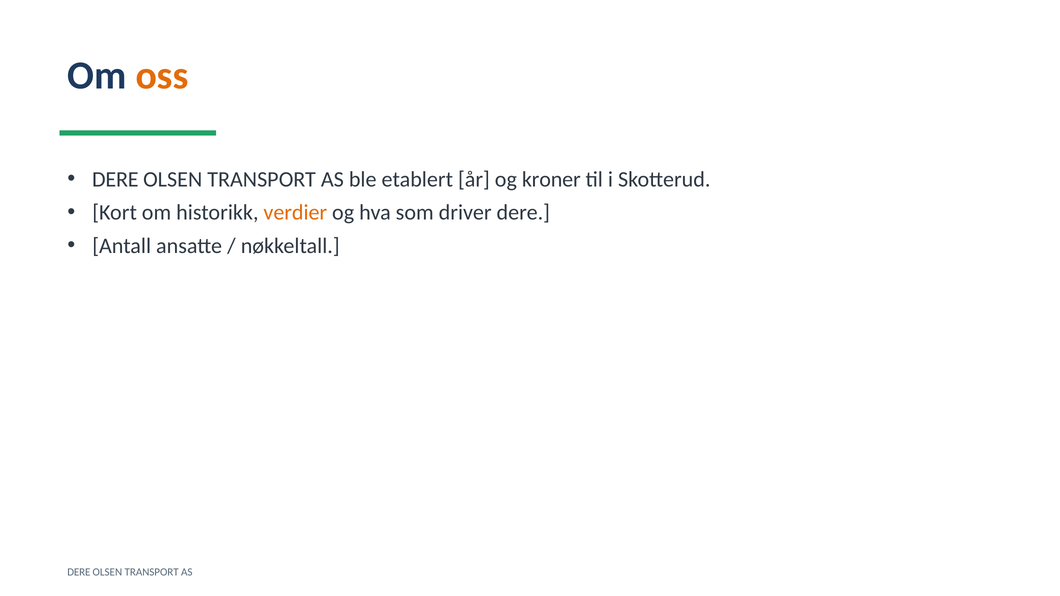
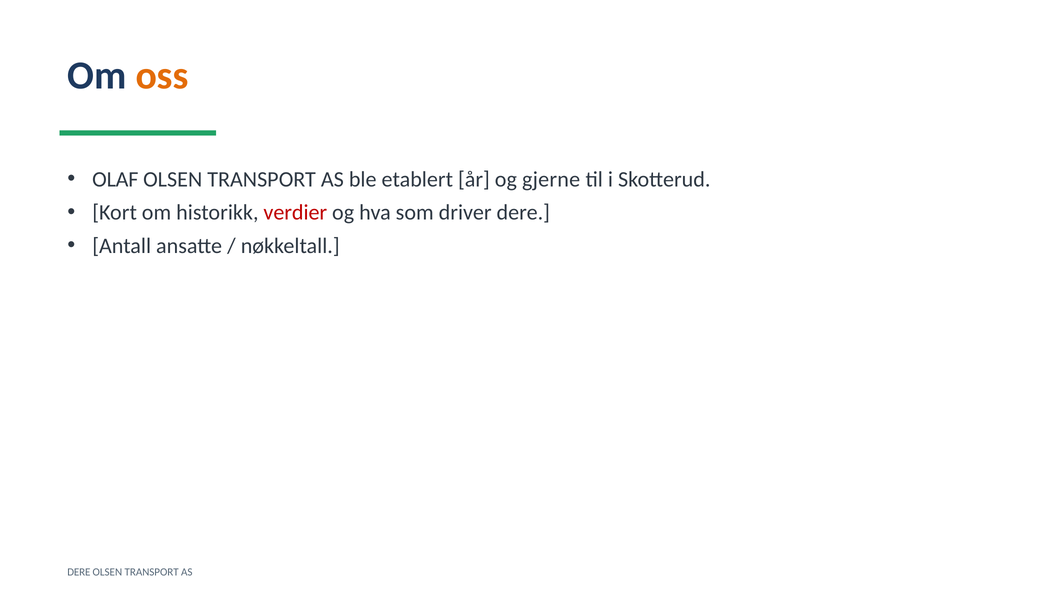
DERE: DERE -> OLAF (115, 180)
kroner: kroner -> gjerne (551, 180)
verdier colour: orange -> red (295, 213)
